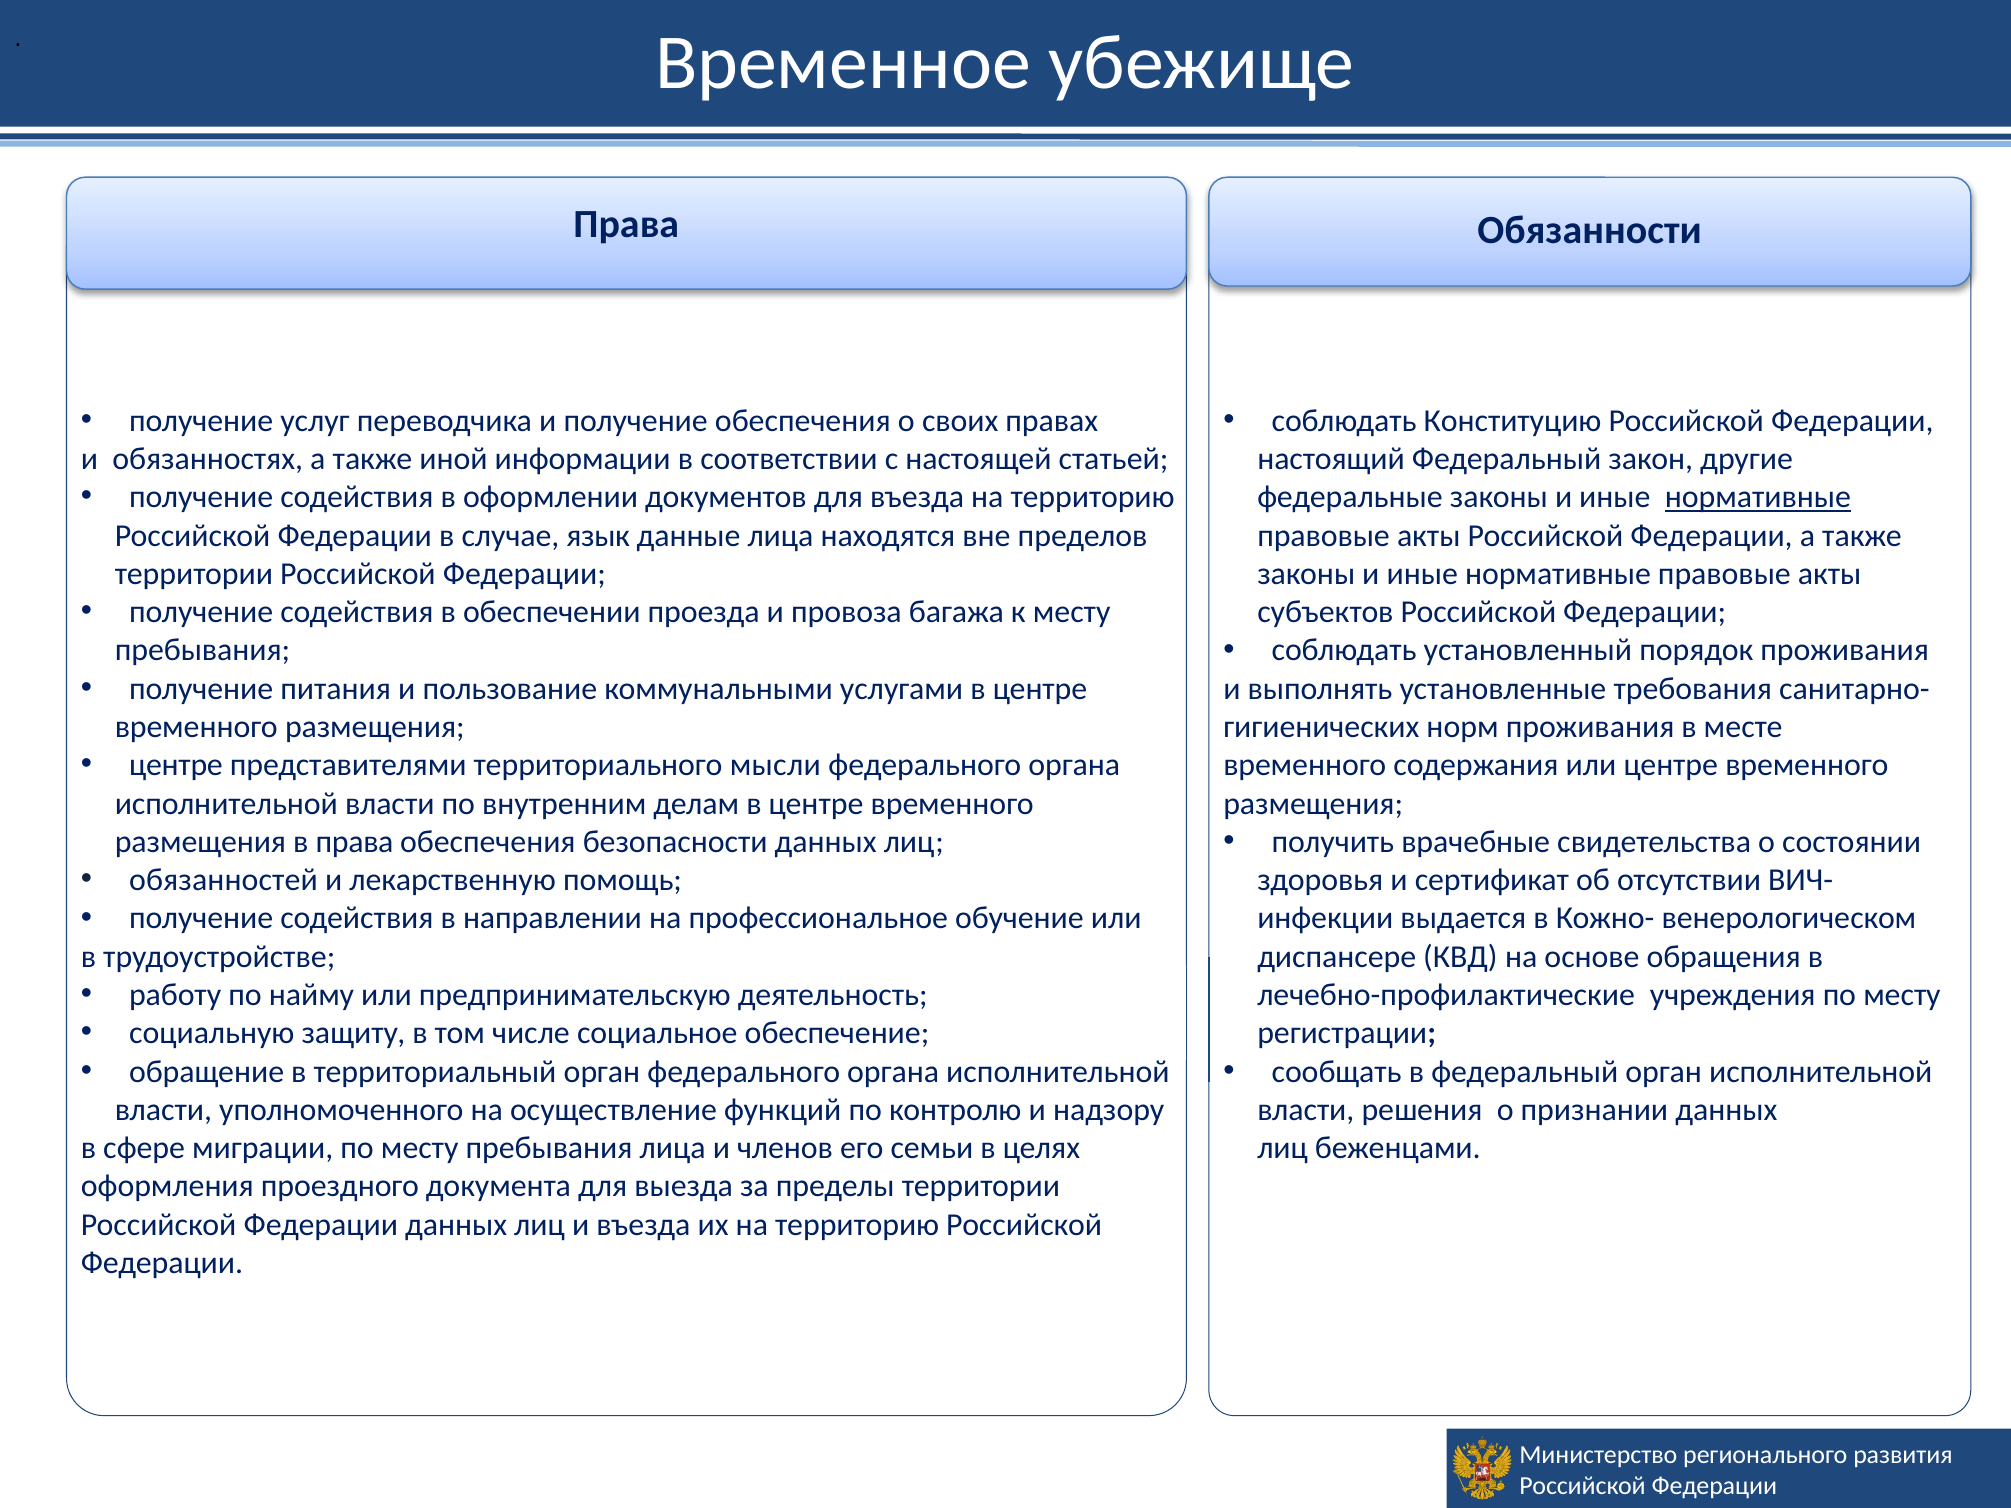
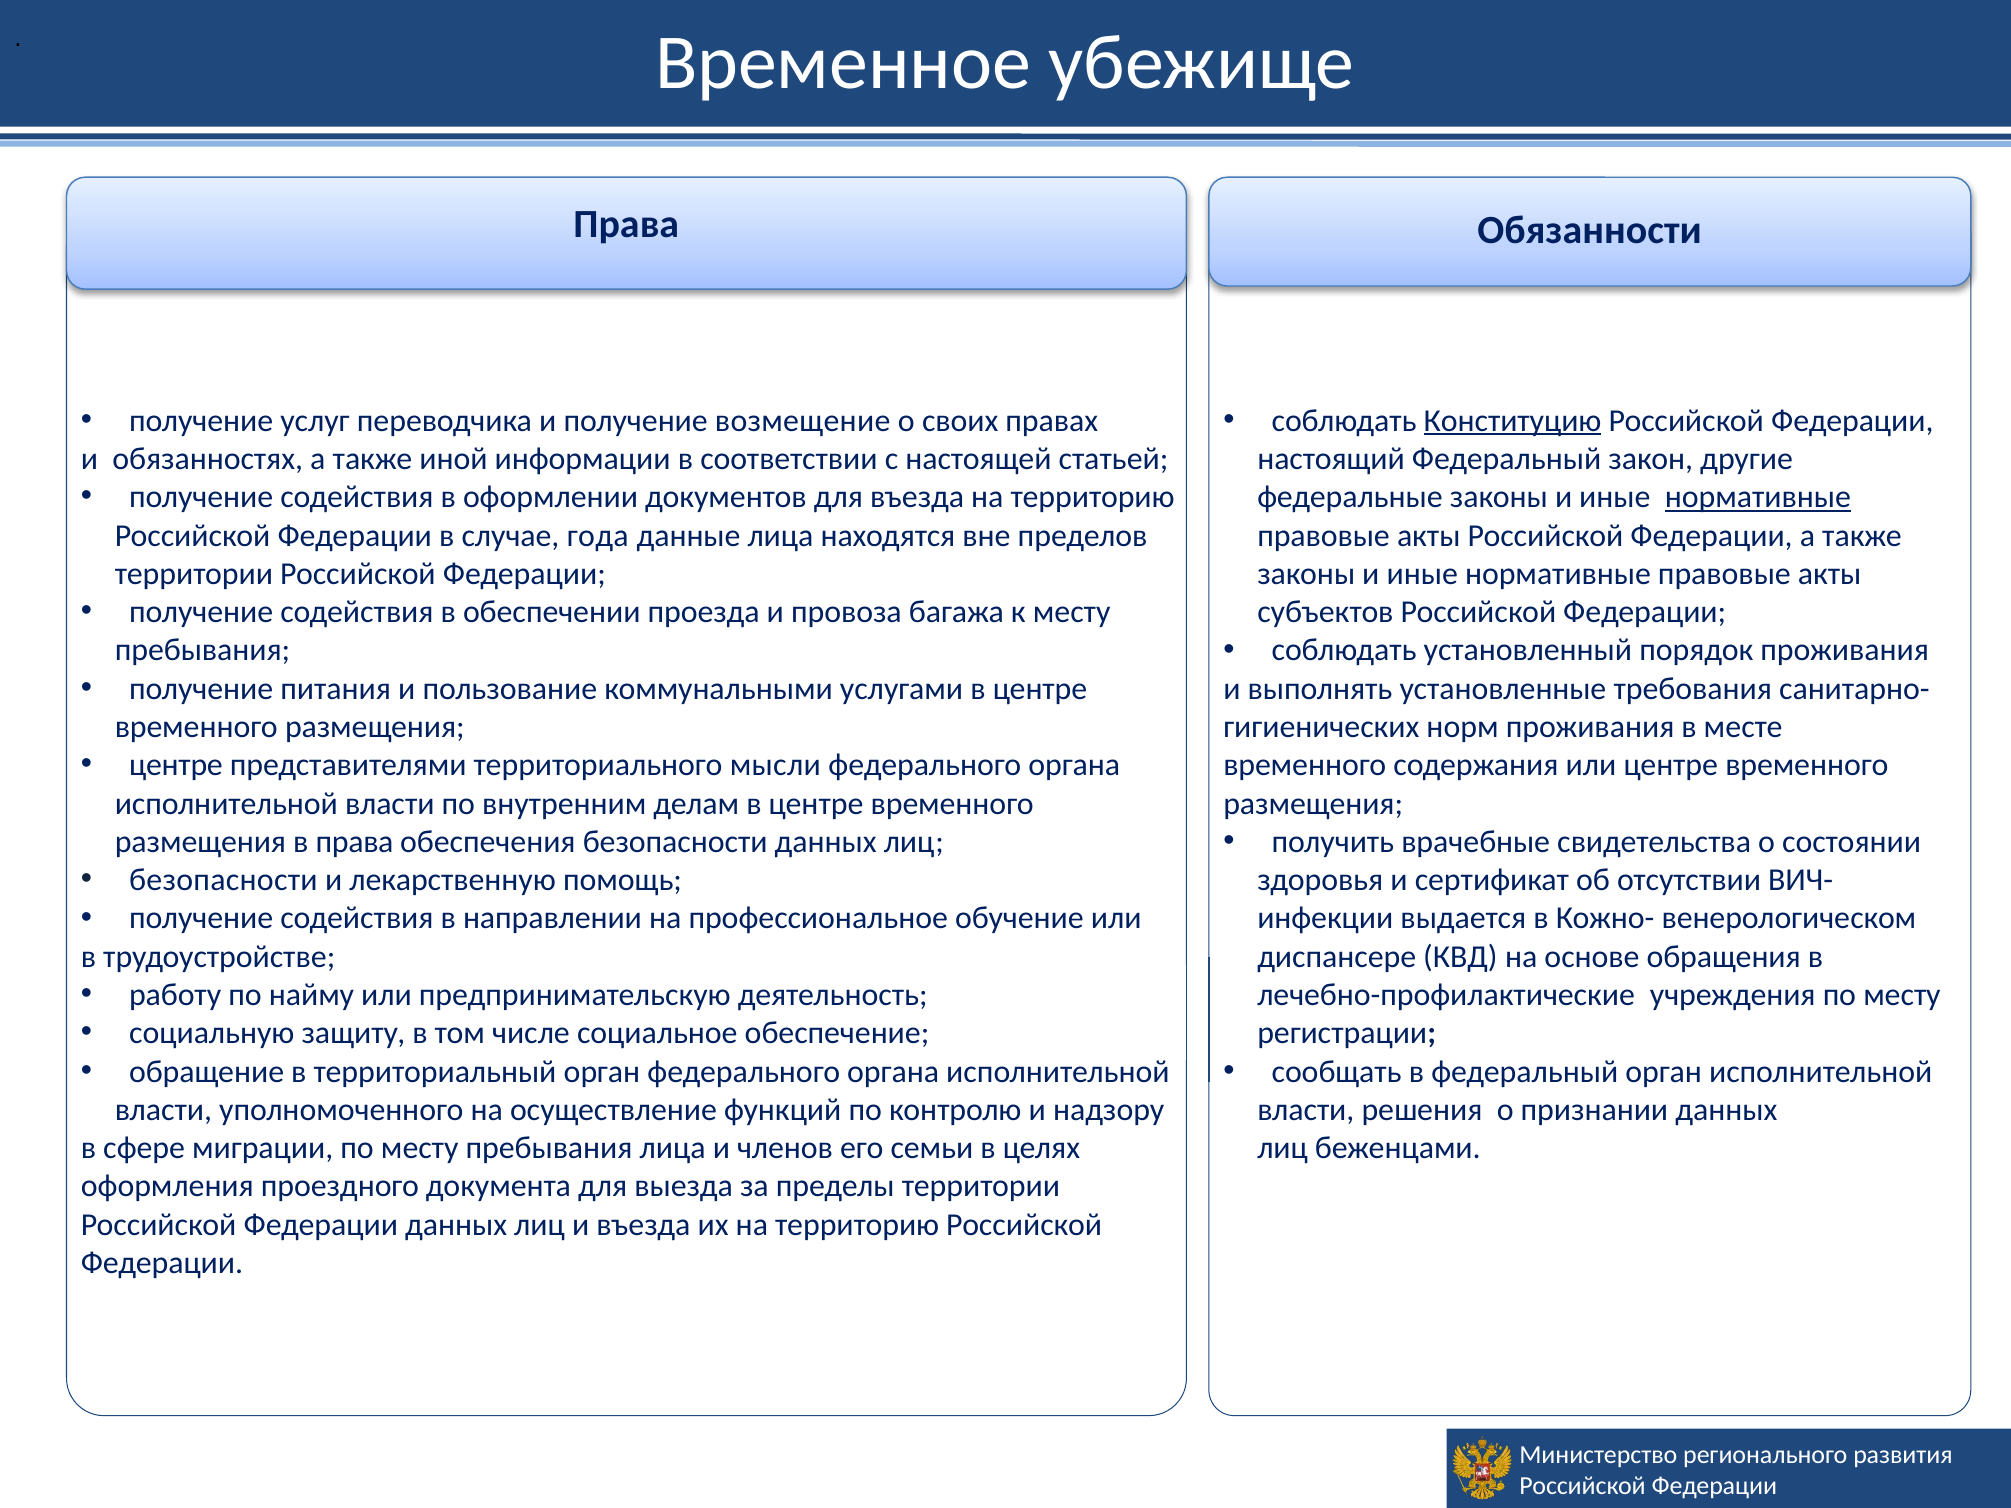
получение обеспечения: обеспечения -> возмещение (803, 421)
Конституцию underline: none -> present (1513, 421)
язык: язык -> года (598, 536)
обязанностей: обязанностей -> безопасности (223, 880)
